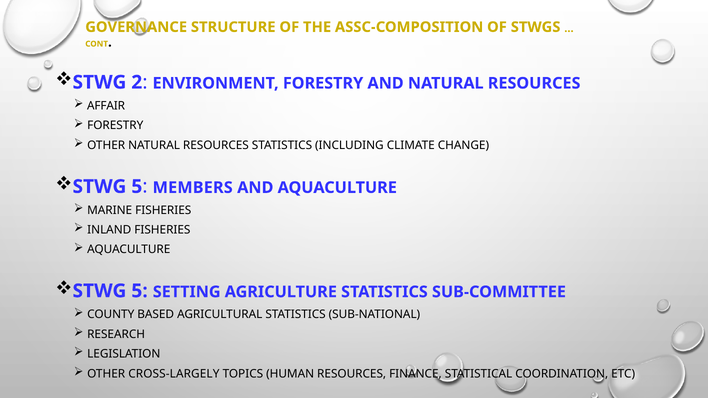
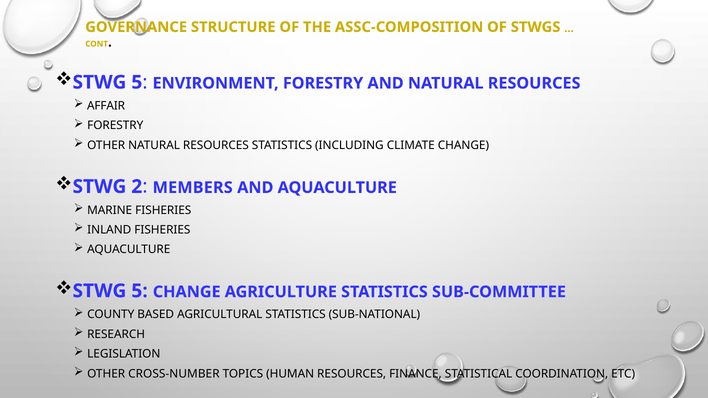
2: 2 -> 5 (137, 82)
5: 5 -> 2 (137, 187)
5 SETTING: SETTING -> CHANGE (187, 292)
CROSS-LARGELY: CROSS-LARGELY -> CROSS-NUMBER (174, 374)
